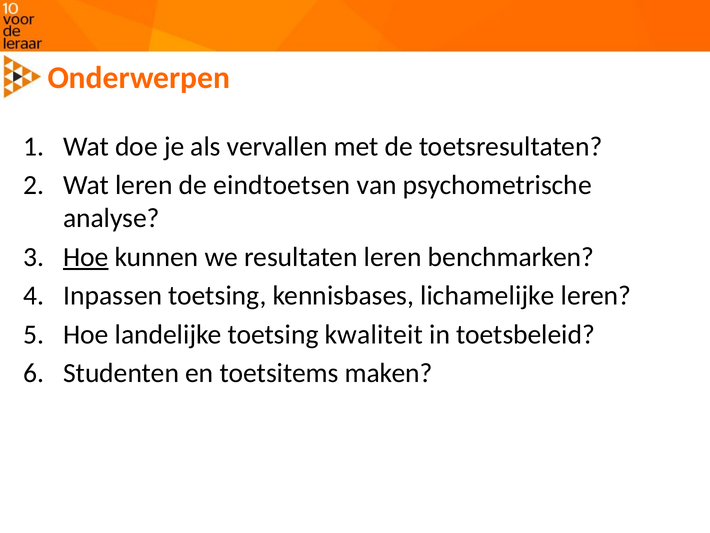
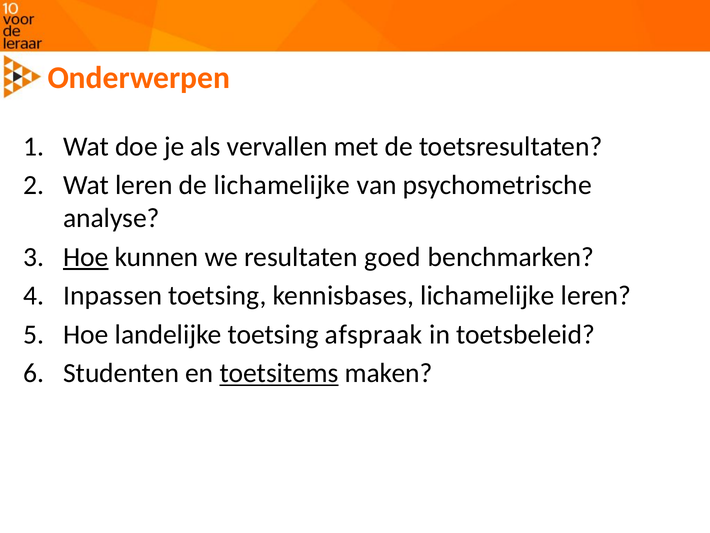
de eindtoetsen: eindtoetsen -> lichamelijke (282, 185)
resultaten leren: leren -> goed (393, 257)
kwaliteit: kwaliteit -> afspraak (374, 334)
toetsitems underline: none -> present (279, 373)
